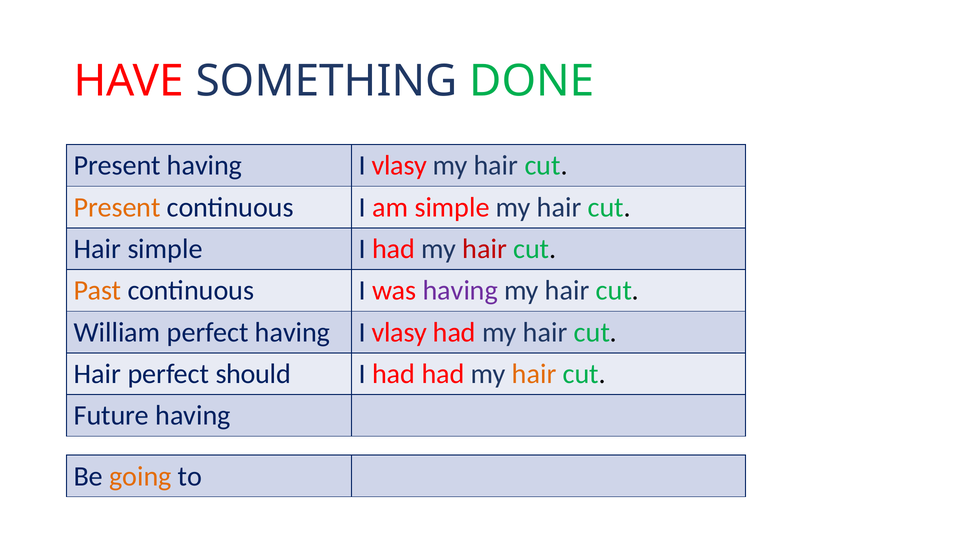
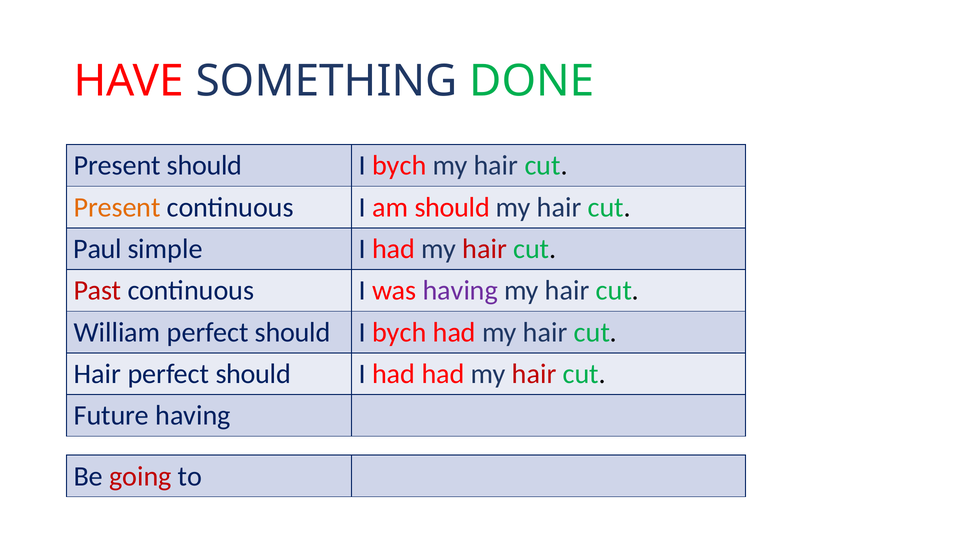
Present having: having -> should (205, 166)
vlasy: vlasy -> bych (399, 166)
am simple: simple -> should (452, 207)
Hair: Hair -> Paul (98, 249)
Past colour: orange -> red (98, 291)
having: having -> should (293, 333)
vlasy: vlasy -> bych (399, 333)
hair colour: orange -> red (534, 374)
going colour: orange -> red (140, 477)
